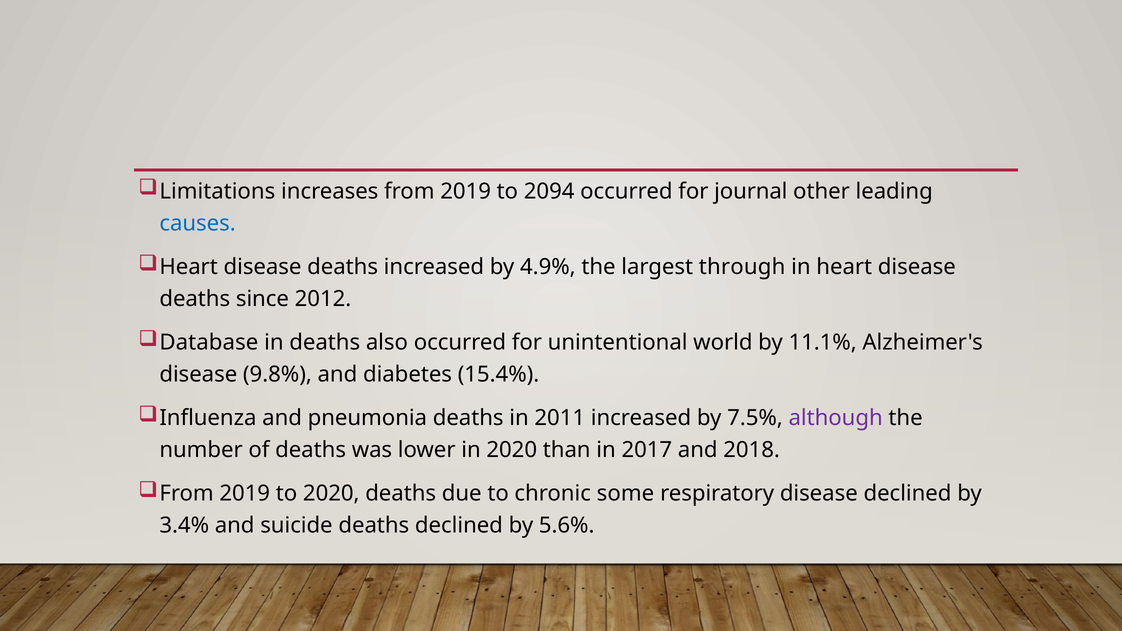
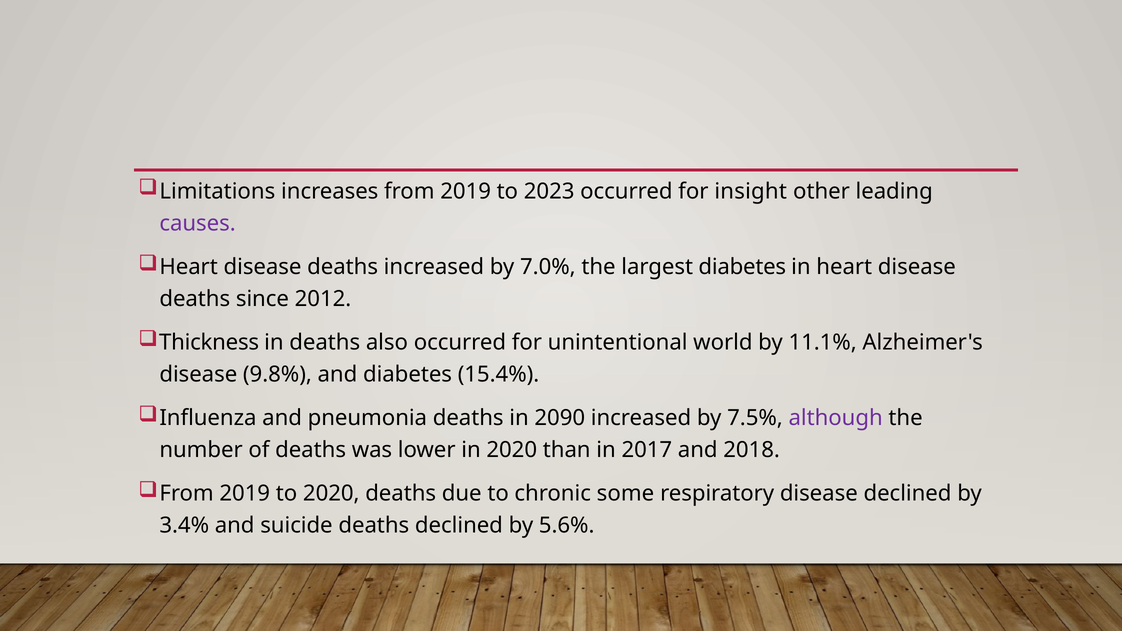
2094: 2094 -> 2023 (549, 191)
journal: journal -> insight (751, 191)
causes colour: blue -> purple (198, 223)
4.9%: 4.9% -> 7.0% (548, 267)
largest through: through -> diabetes (742, 267)
Database: Database -> Thickness (209, 342)
2011: 2011 -> 2090 (560, 418)
